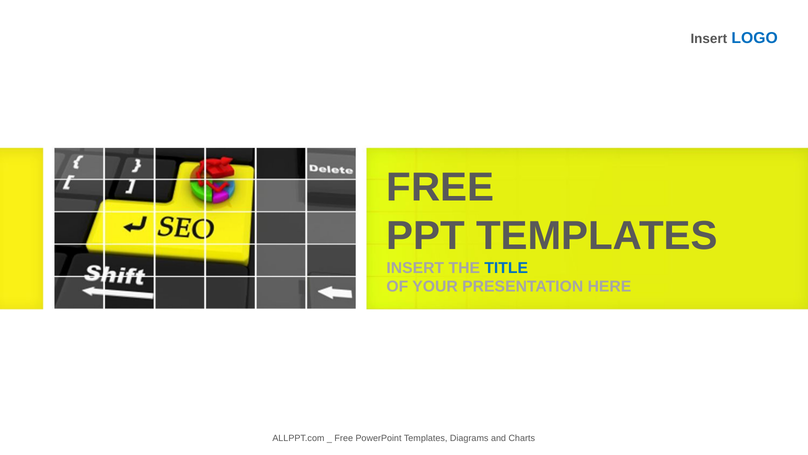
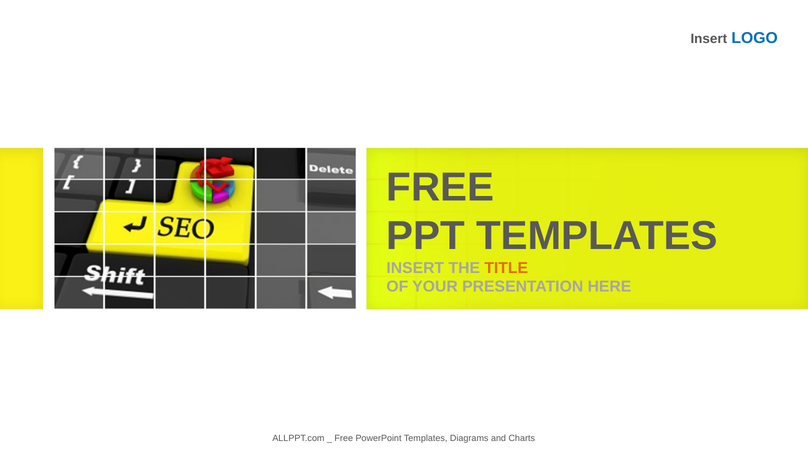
TITLE colour: blue -> orange (506, 268)
